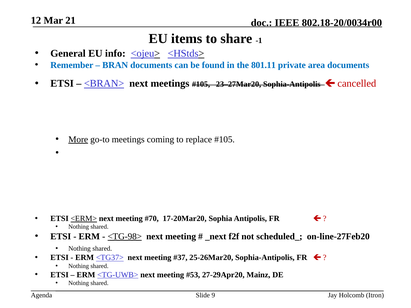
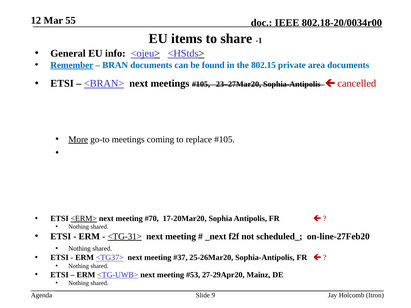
21: 21 -> 55 (71, 21)
Remember underline: none -> present (72, 65)
801.11: 801.11 -> 802.15 (263, 65)
<TG-98>: <TG-98> -> <TG-31> (125, 237)
